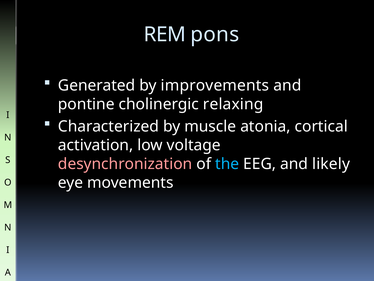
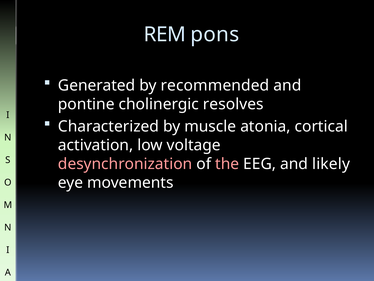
improvements: improvements -> recommended (215, 85)
relaxing: relaxing -> resolves (233, 104)
the colour: light blue -> pink (227, 164)
